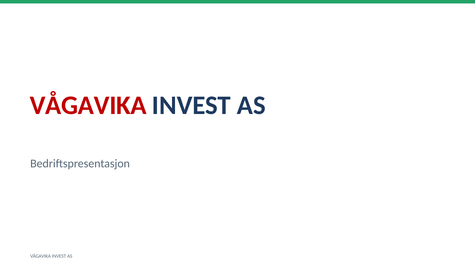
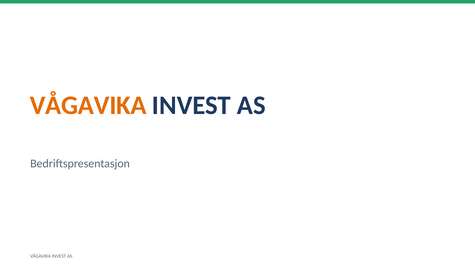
VÅGAVIKA colour: red -> orange (88, 105)
